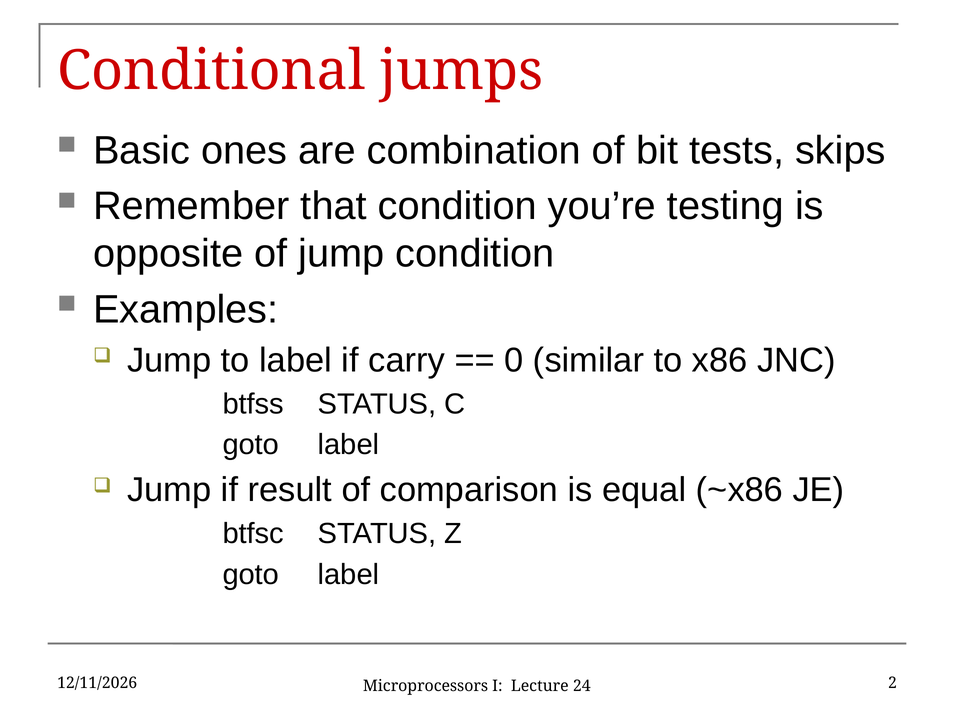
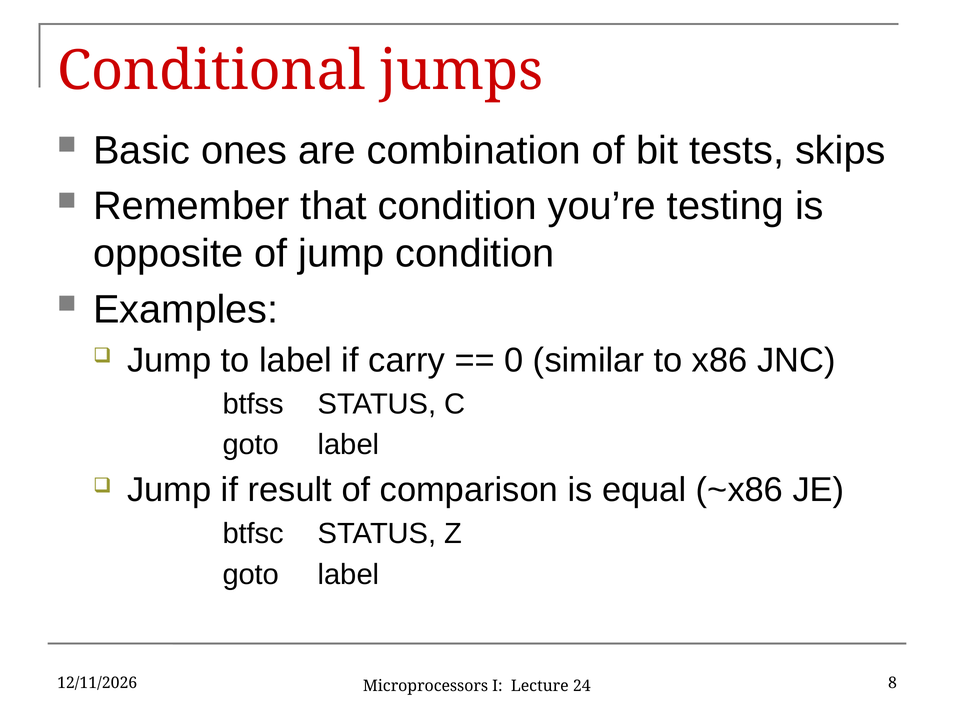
2: 2 -> 8 (892, 683)
